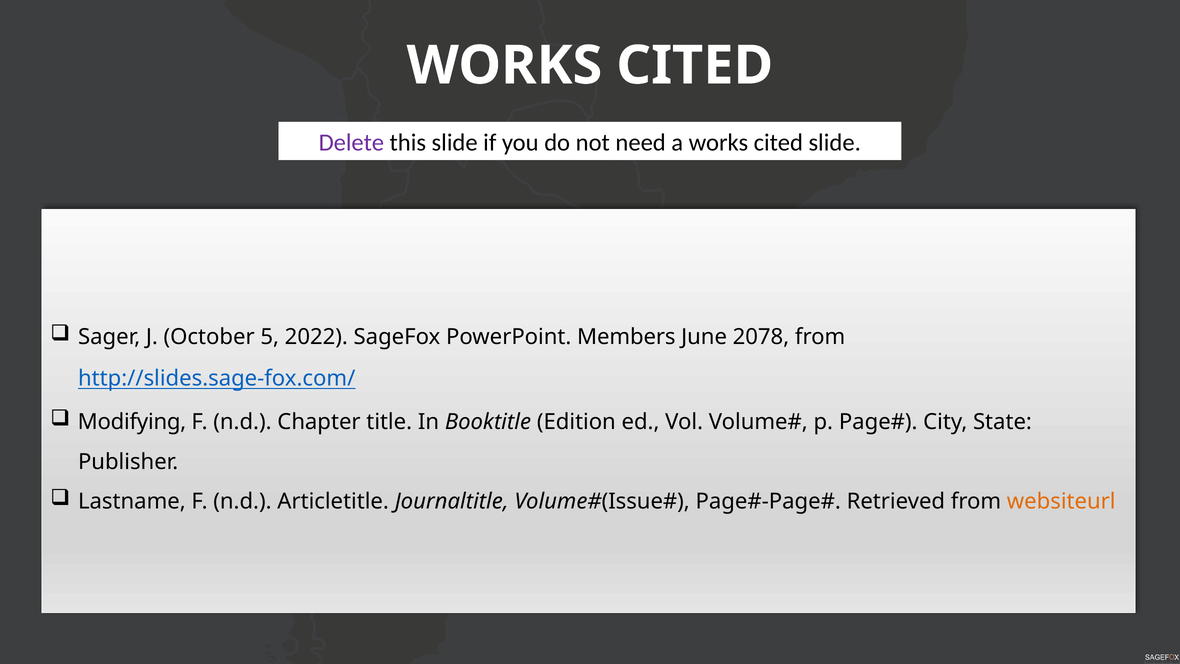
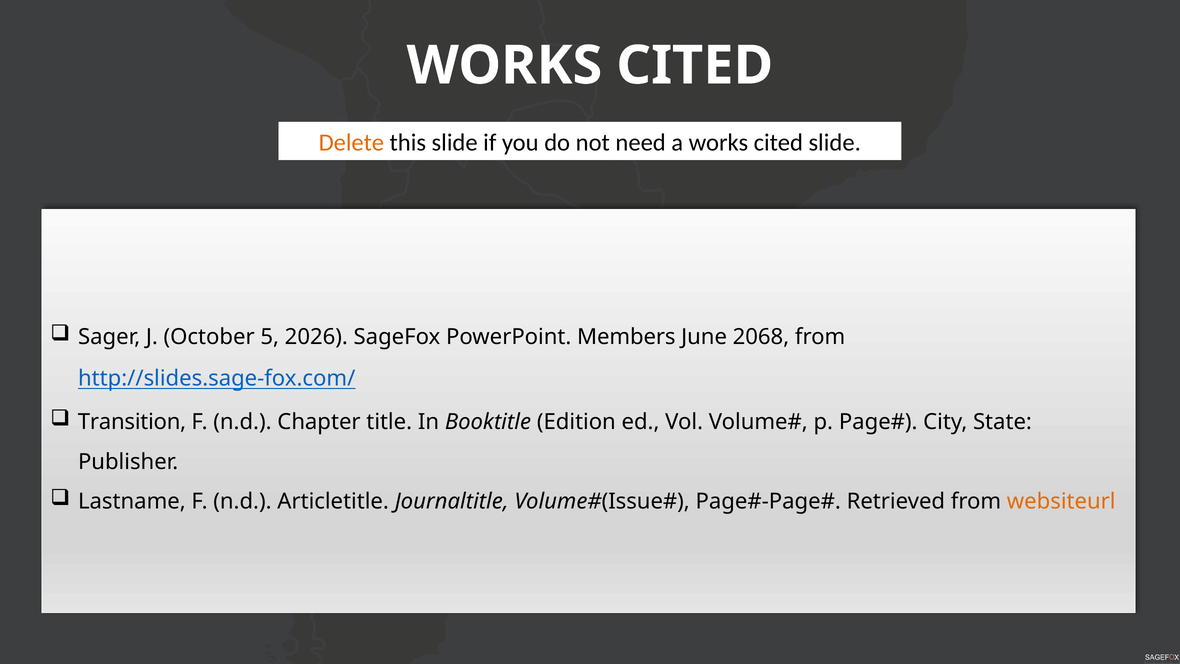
Delete colour: purple -> orange (351, 143)
2022: 2022 -> 2026 (316, 337)
2078: 2078 -> 2068 (761, 337)
Modifying: Modifying -> Transition (132, 422)
